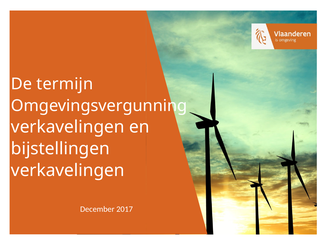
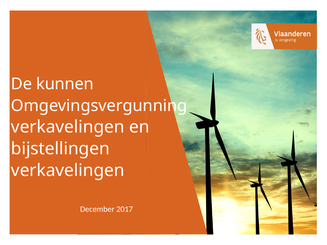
termijn: termijn -> kunnen (65, 84)
